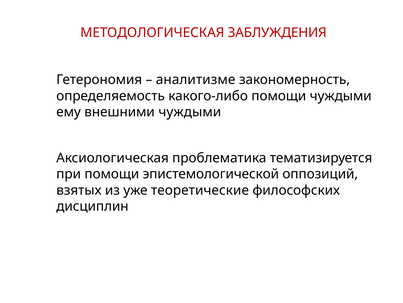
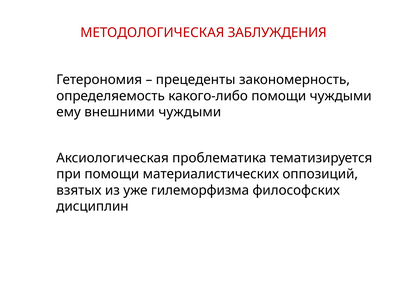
аналитизме: аналитизме -> прецеденты (196, 80)
эпистемологической: эпистемологической -> материалистических (211, 174)
теоретические: теоретические -> гилеморфизма (200, 190)
